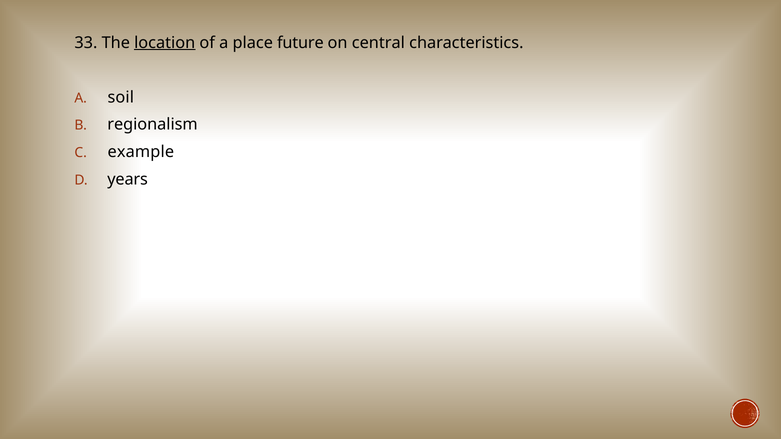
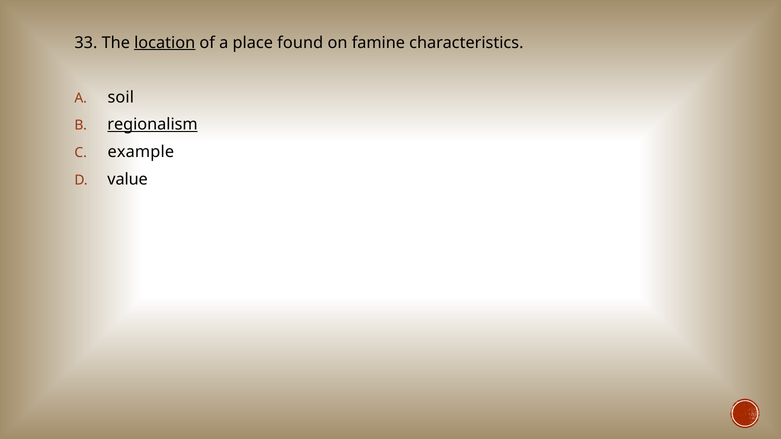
future: future -> found (300, 43)
central: central -> famine (378, 43)
regionalism underline: none -> present (153, 125)
years: years -> value (128, 179)
